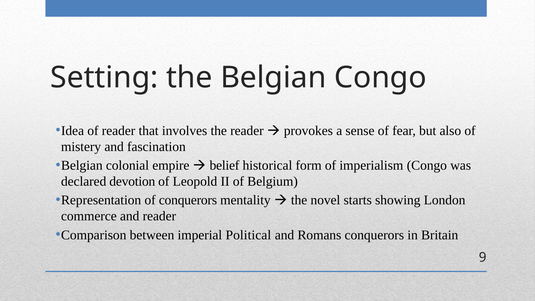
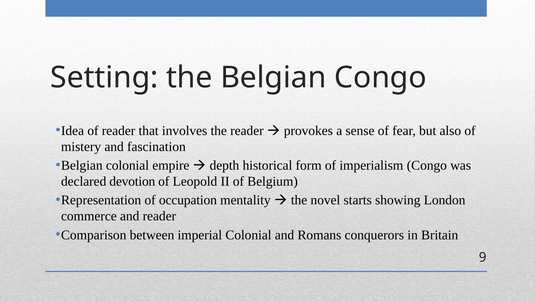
belief: belief -> depth (224, 165)
of conquerors: conquerors -> occupation (188, 200)
imperial Political: Political -> Colonial (248, 235)
